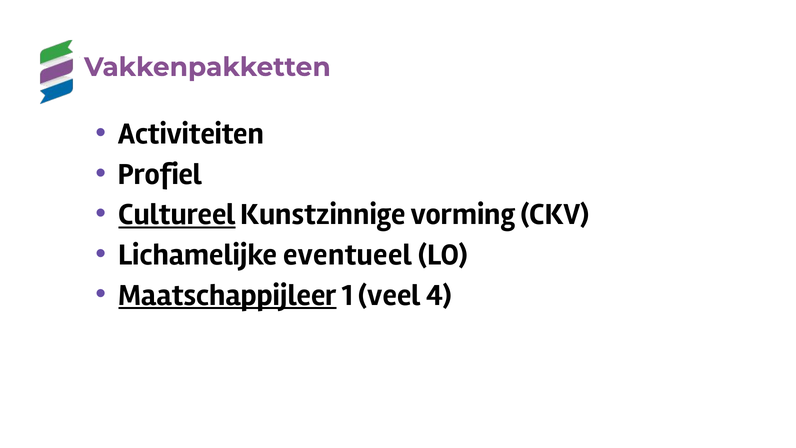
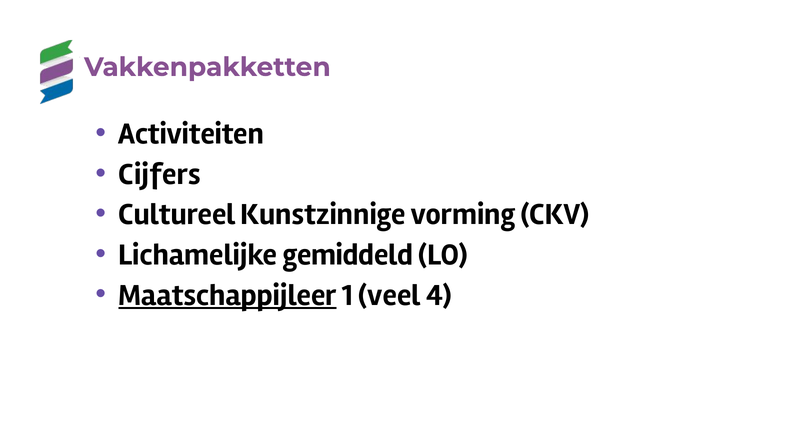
Profiel: Profiel -> Cijfers (160, 174)
Cultureel underline: present -> none (177, 214)
eventueel: eventueel -> gemiddeld (348, 255)
